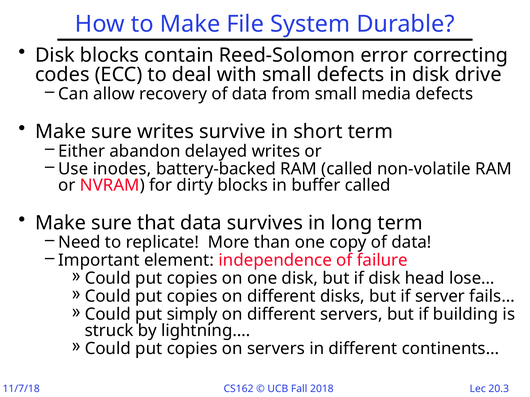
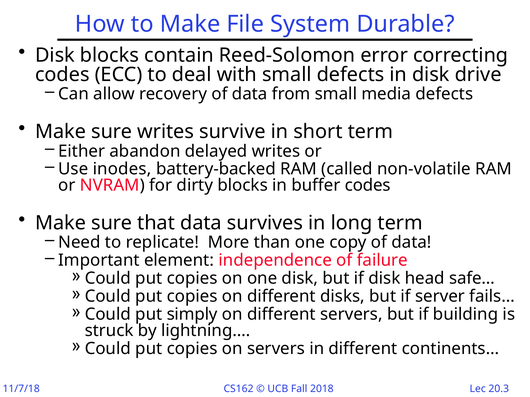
buffer called: called -> codes (368, 186)
lose…: lose… -> safe… (472, 279)
